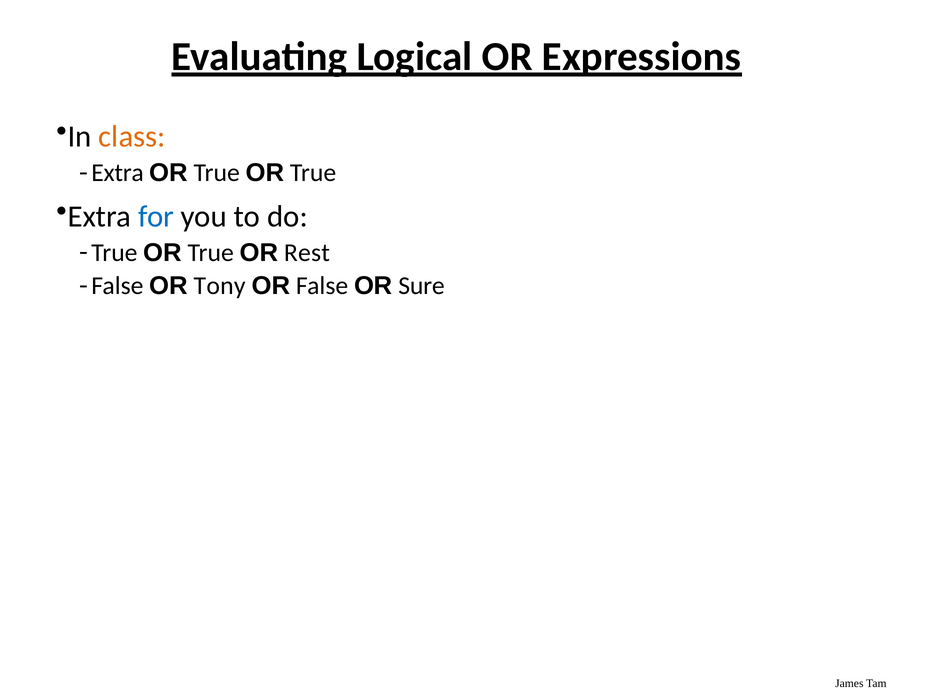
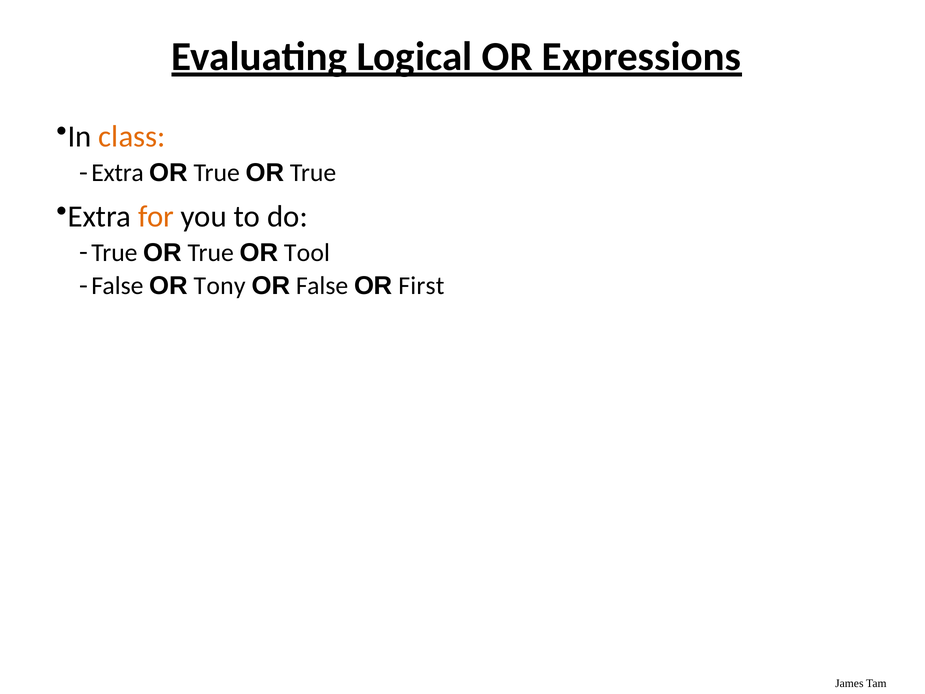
for colour: blue -> orange (156, 216)
Rest: Rest -> Tool (307, 252)
Sure: Sure -> First (421, 286)
